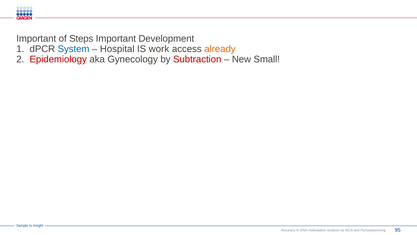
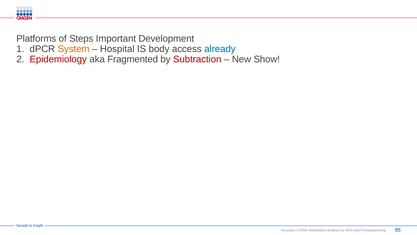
Important: Important -> Platforms (36, 39)
System colour: blue -> orange (74, 49)
work: work -> body (159, 49)
already colour: orange -> blue (220, 49)
Gynecology: Gynecology -> Fragmented (133, 59)
Small: Small -> Show (267, 59)
